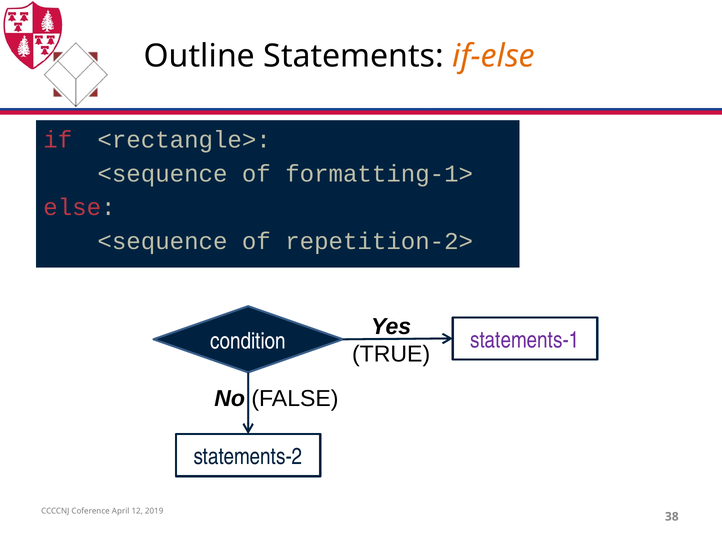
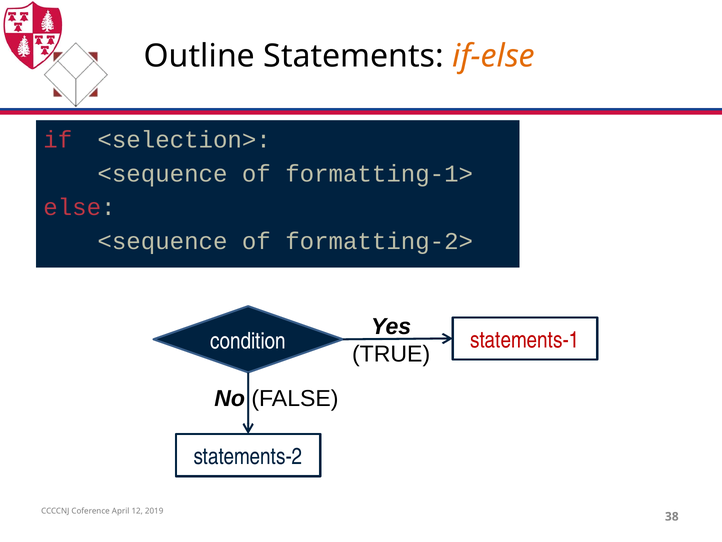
<rectangle>: <rectangle> -> <selection> (184, 140)
repetition-2>: repetition-2> -> formatting-2> (379, 241)
statements-1 colour: purple -> red (525, 340)
